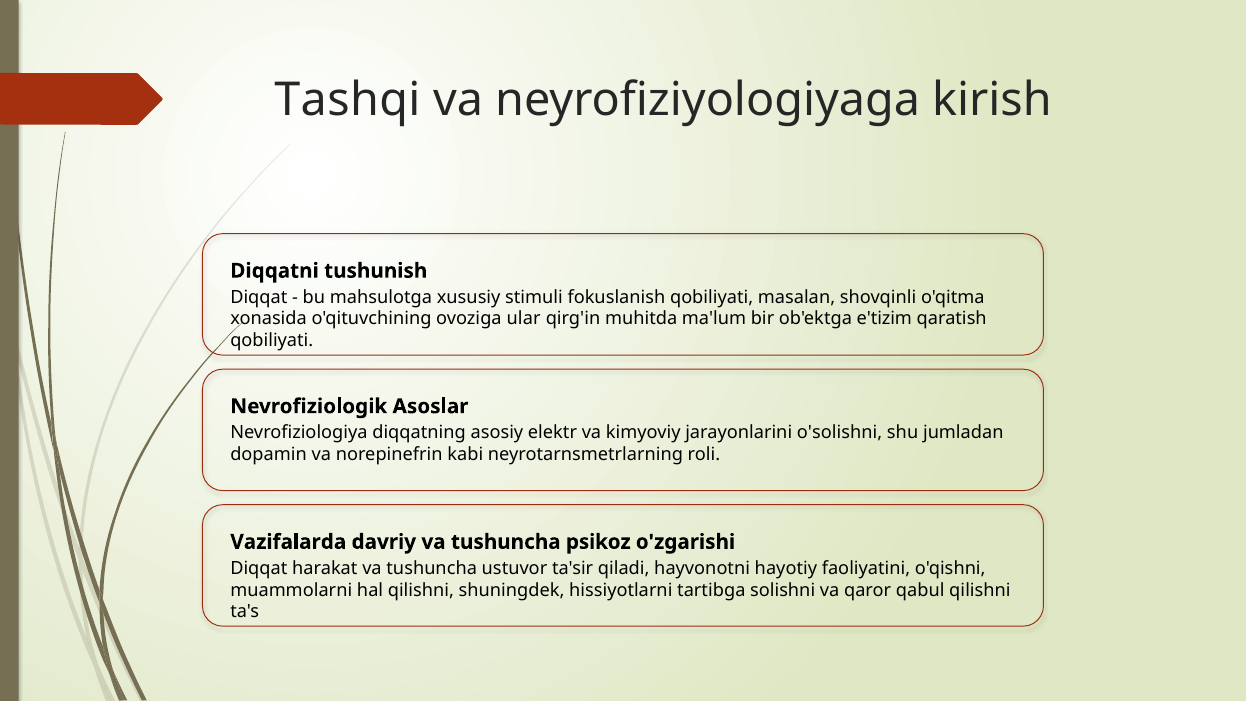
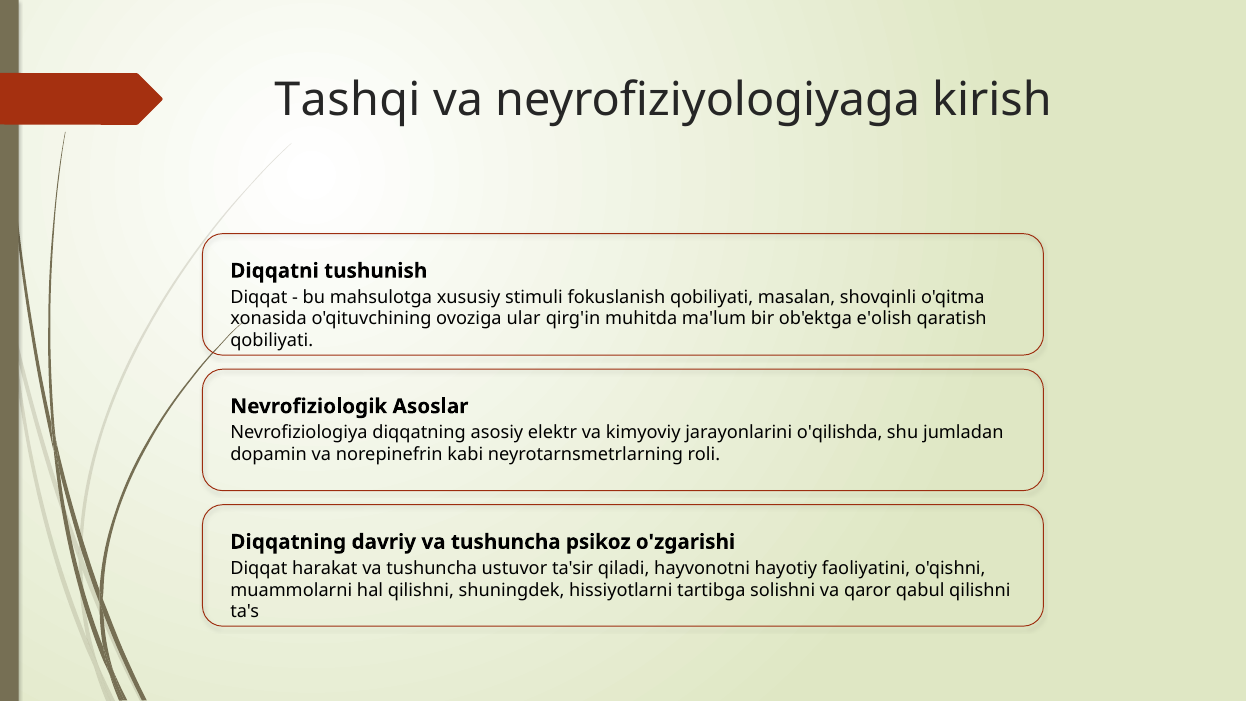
e'tizim: e'tizim -> e'olish (884, 319)
o'solishni: o'solishni -> o'qilishda (840, 433)
Vazifalarda: Vazifalarda -> Diqqatning (288, 542)
